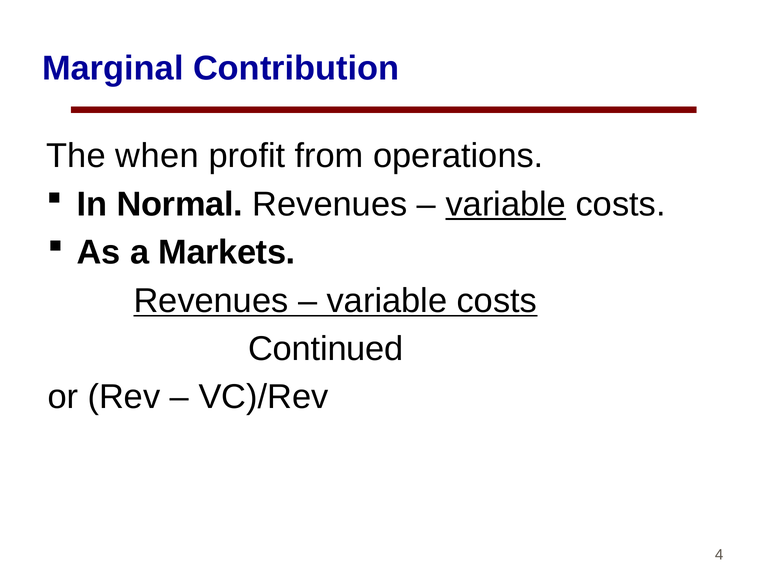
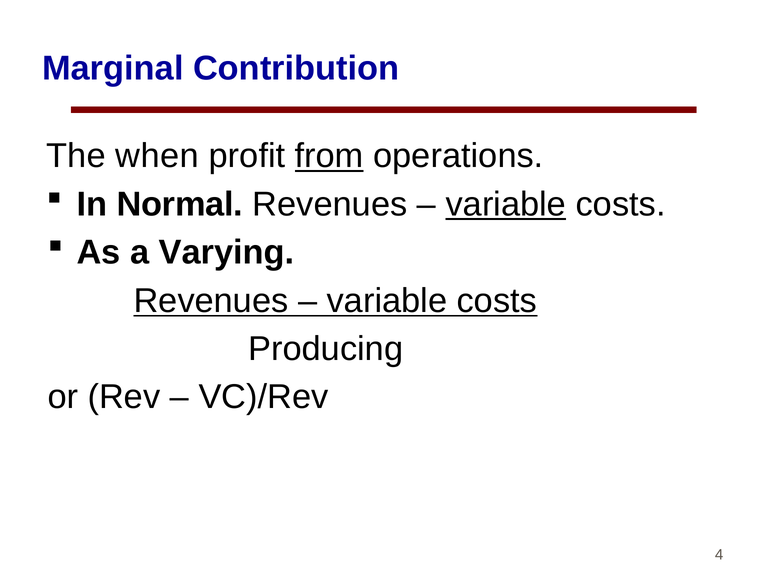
from underline: none -> present (329, 156)
Markets: Markets -> Varying (227, 252)
Continued: Continued -> Producing (326, 349)
